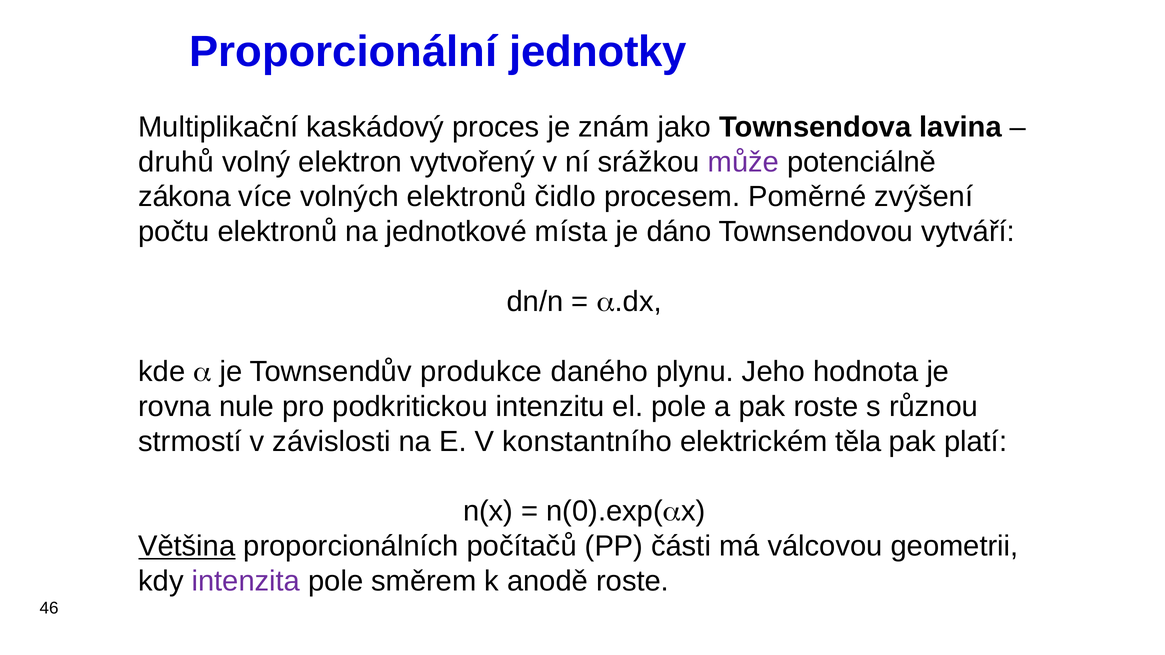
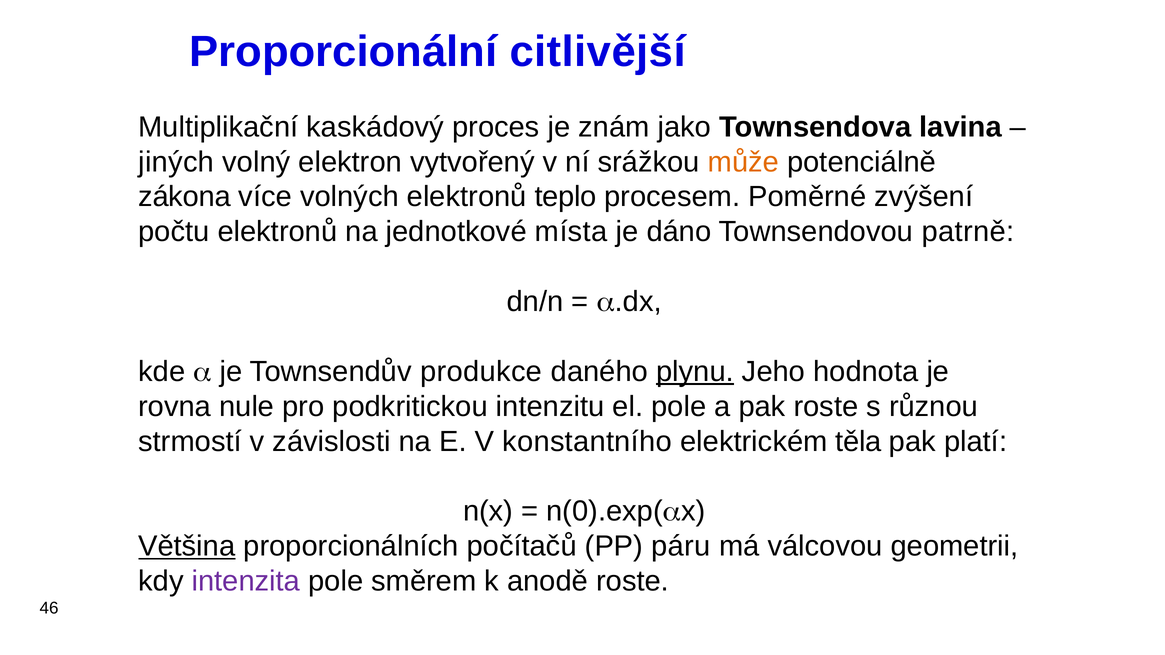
jednotky: jednotky -> citlivější (598, 52)
druhů: druhů -> jiných (176, 162)
může colour: purple -> orange (743, 162)
čidlo: čidlo -> teplo (566, 197)
vytváří: vytváří -> patrně (968, 232)
plynu underline: none -> present (695, 372)
části: části -> páru (681, 546)
